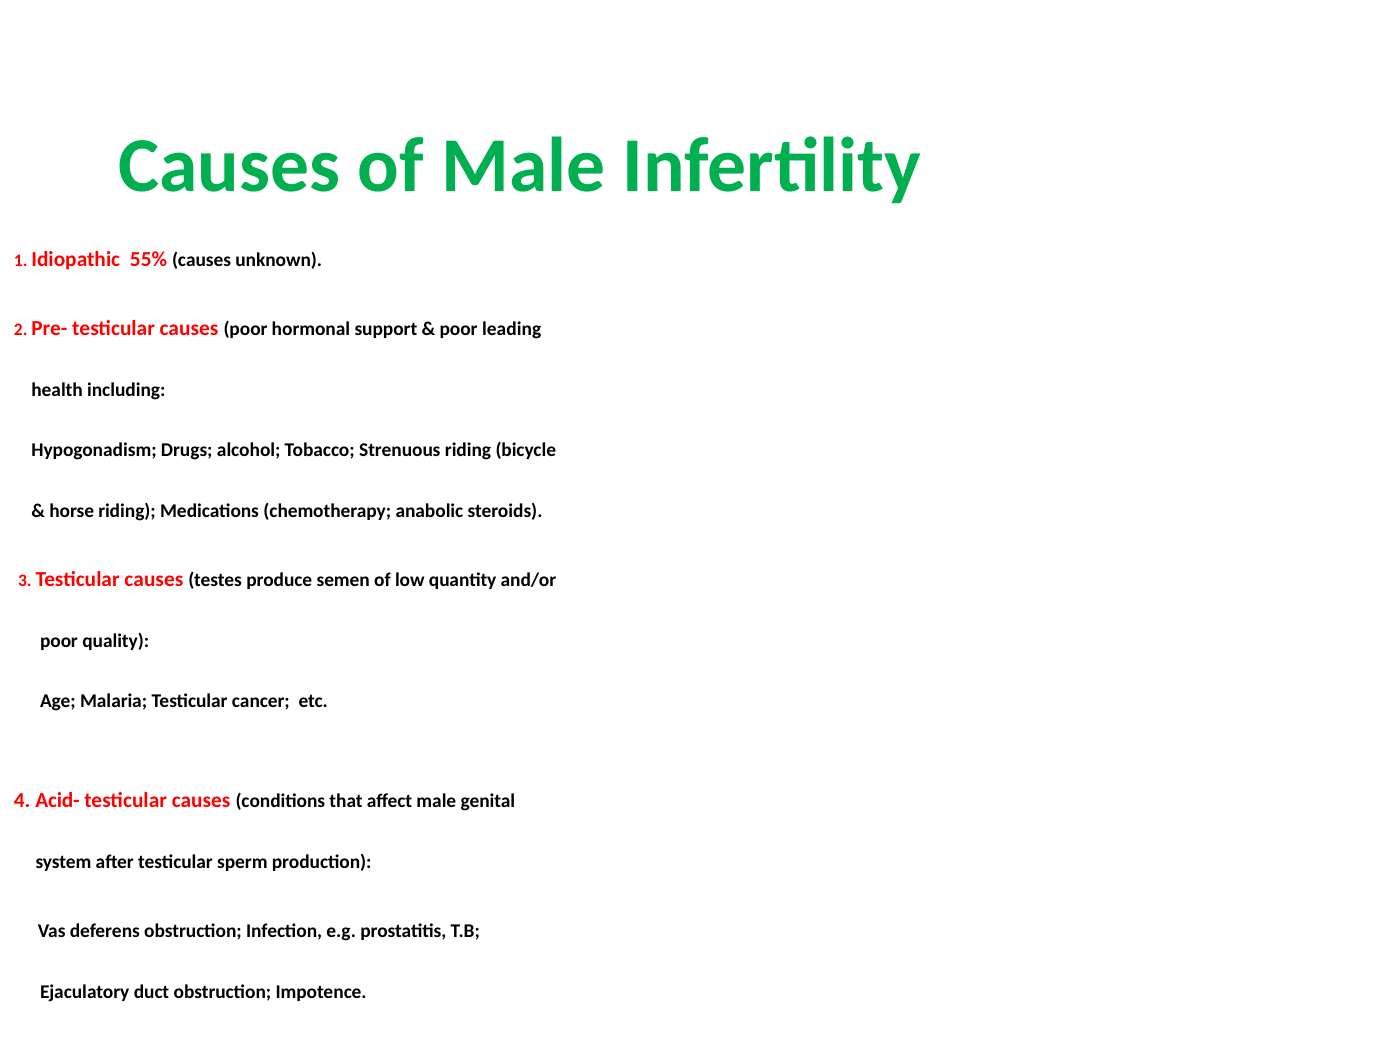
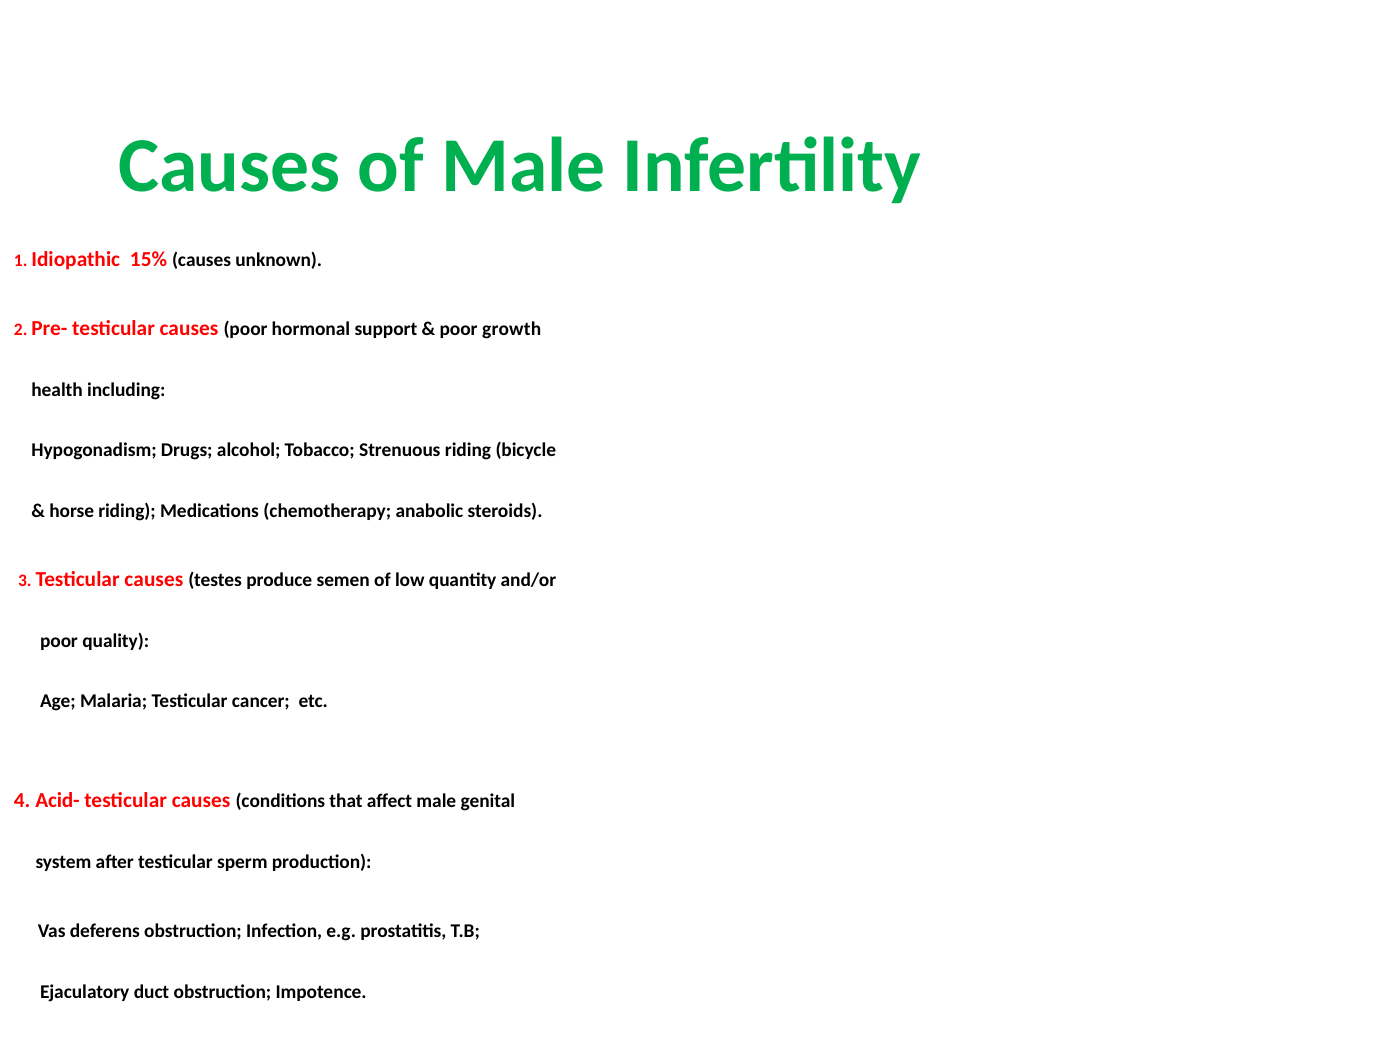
55%: 55% -> 15% (149, 259)
leading: leading -> growth (512, 329)
